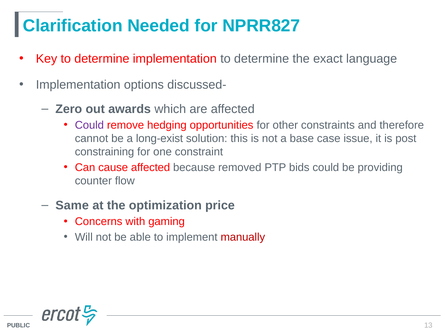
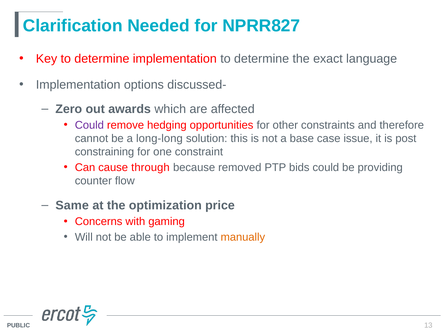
long-exist: long-exist -> long-long (159, 138)
cause affected: affected -> through (150, 167)
manually colour: red -> orange (243, 237)
